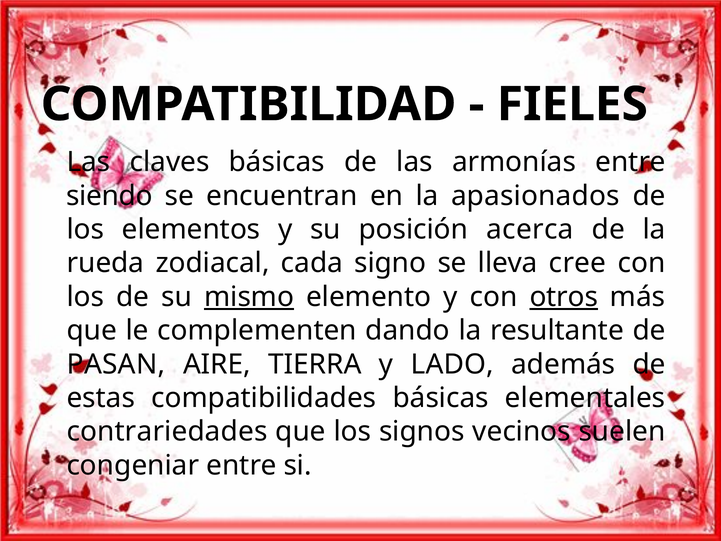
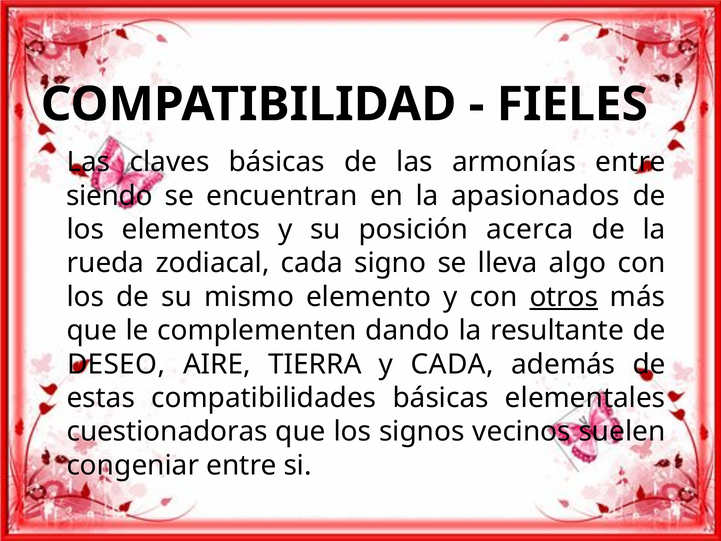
cree: cree -> algo (578, 263)
mismo underline: present -> none (249, 297)
PASAN: PASAN -> DESEO (116, 364)
y LADO: LADO -> CADA (452, 364)
contrariedades: contrariedades -> cuestionadoras (167, 431)
